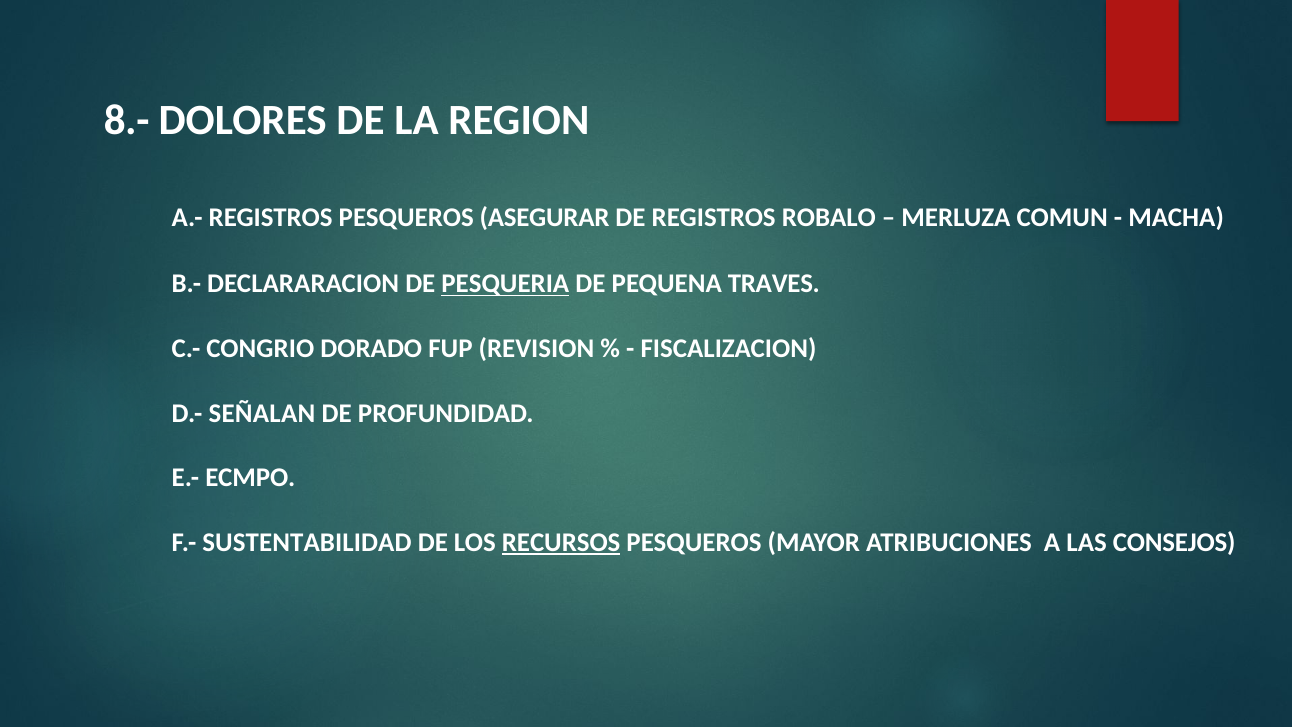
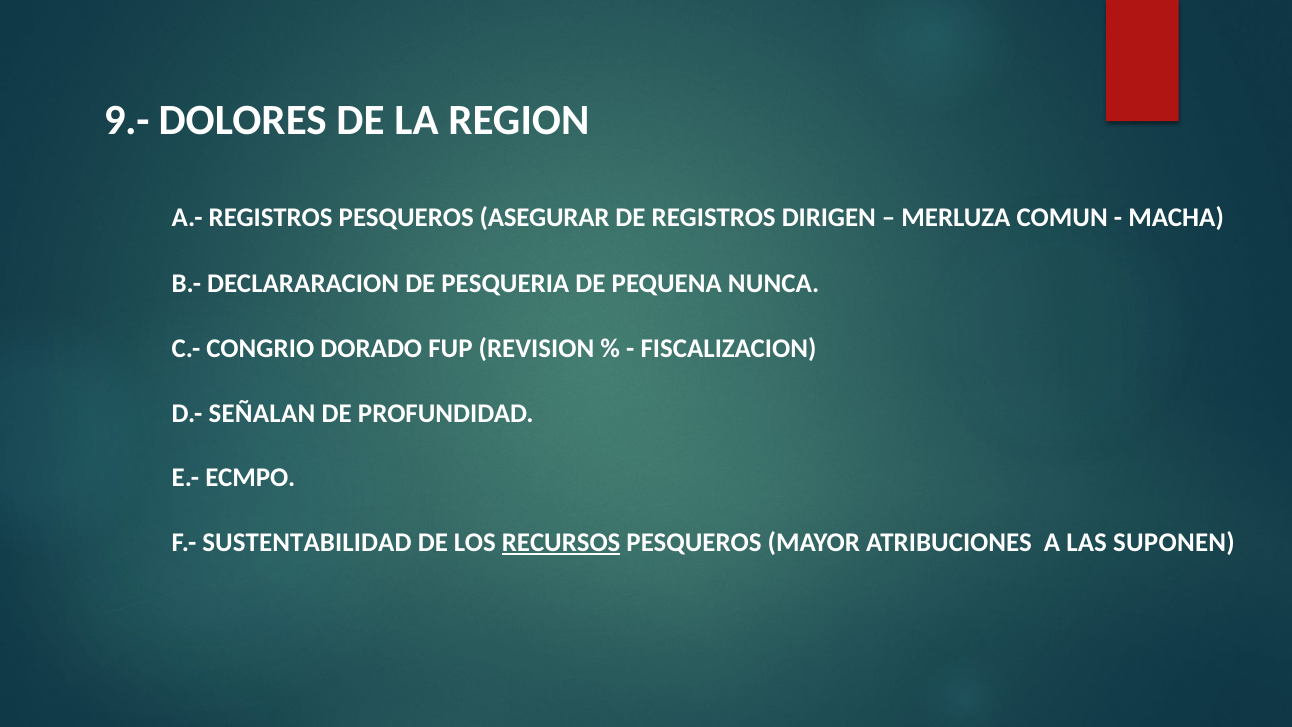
8.-: 8.- -> 9.- (127, 120)
ROBALO: ROBALO -> DIRIGEN (829, 217)
PESQUERIA underline: present -> none (505, 284)
TRAVES: TRAVES -> NUNCA (774, 284)
CONSEJOS: CONSEJOS -> SUPONEN (1174, 542)
